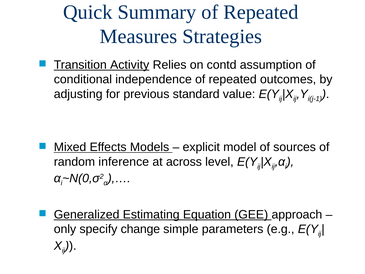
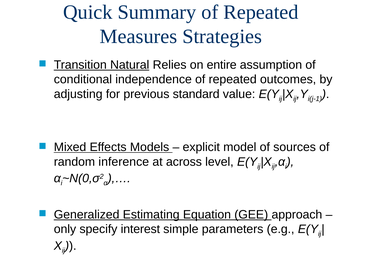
Activity: Activity -> Natural (130, 65)
contd: contd -> entire (222, 65)
change: change -> interest (140, 229)
